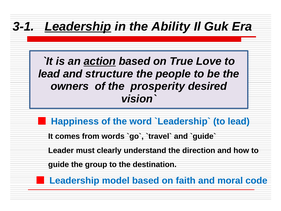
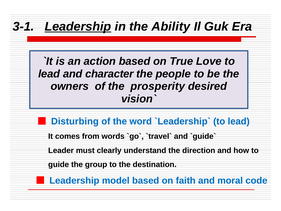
action underline: present -> none (100, 61)
structure: structure -> character (109, 74)
Happiness: Happiness -> Disturbing (75, 121)
